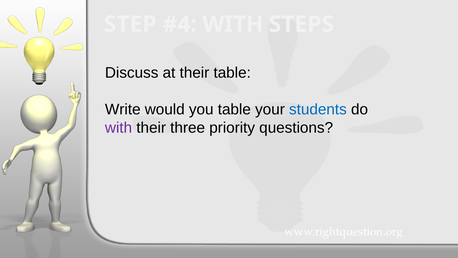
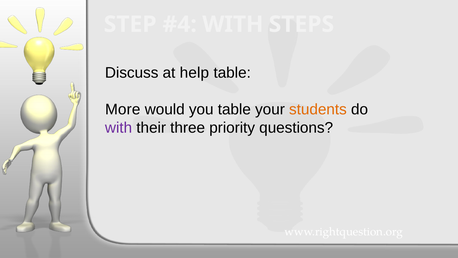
at their: their -> help (194, 73)
Write: Write -> More (123, 109)
students colour: blue -> orange (318, 109)
